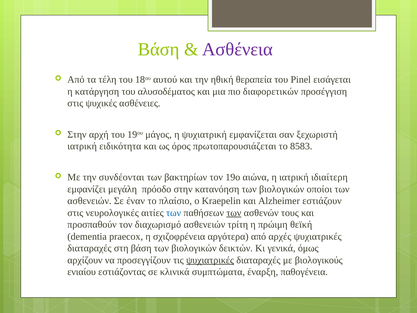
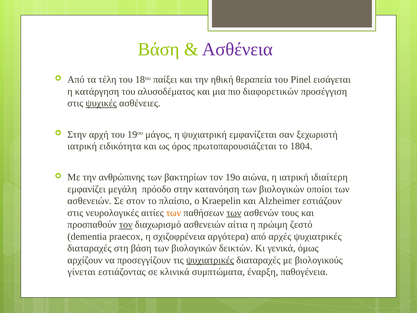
αυτού: αυτού -> παίξει (165, 80)
ψυχικές underline: none -> present (101, 103)
8583: 8583 -> 1804 (301, 146)
συνδέονται: συνδέονται -> ανθρώπινης (122, 177)
έναν: έναν -> στον (136, 201)
των colour: blue -> orange (174, 213)
τον underline: none -> present (126, 225)
τρίτη: τρίτη -> αίτια (238, 225)
θεϊκή: θεϊκή -> ζεστό (301, 225)
ενιαίου: ενιαίου -> γίνεται (82, 272)
